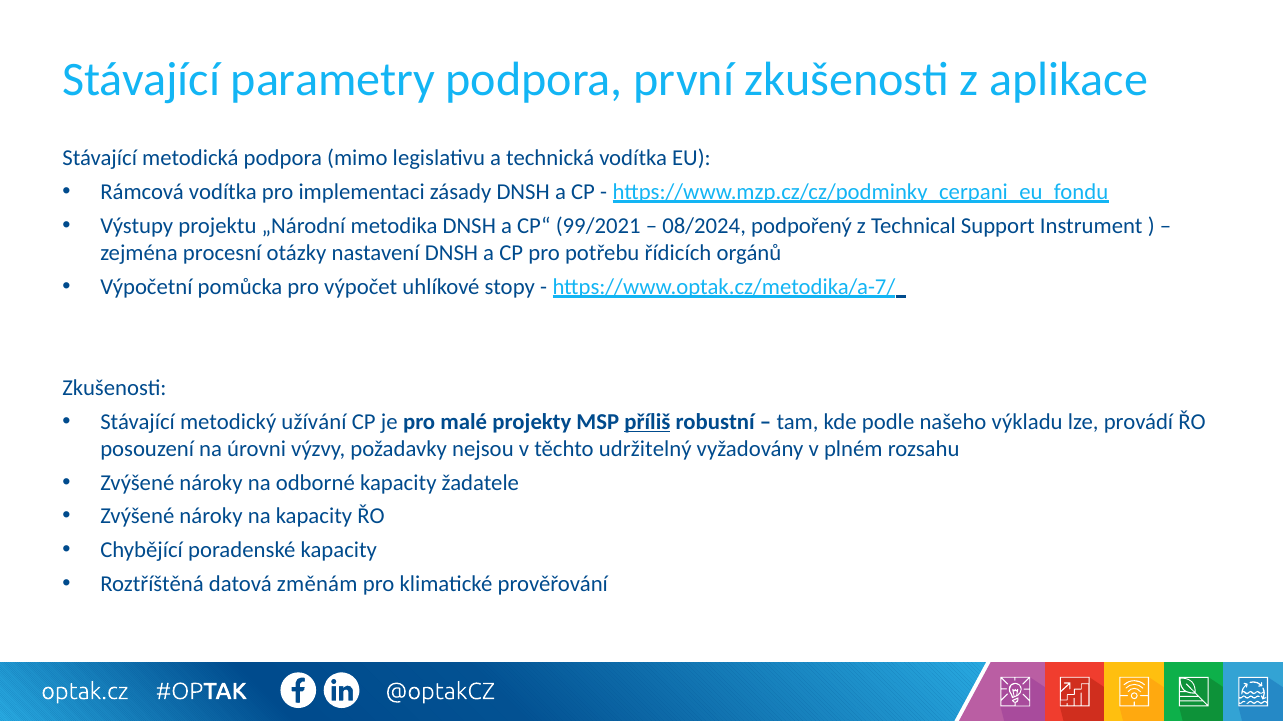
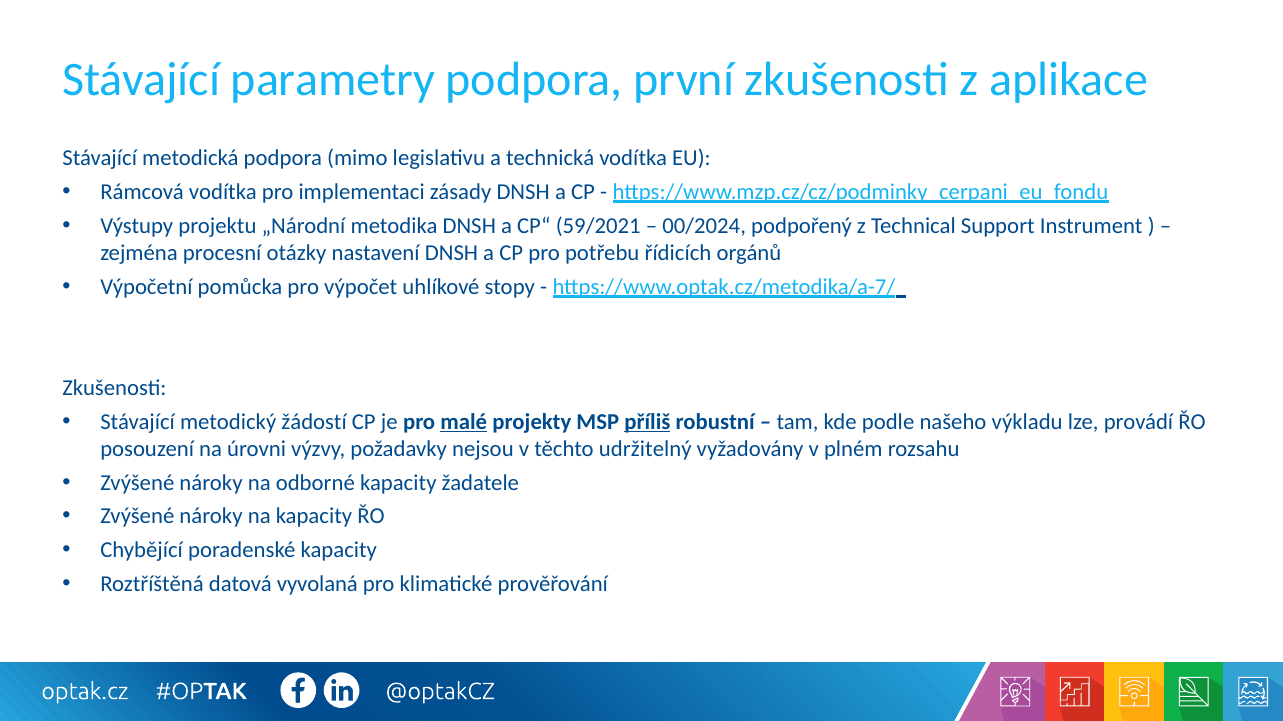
99/2021: 99/2021 -> 59/2021 (598, 226)
08/2024: 08/2024 -> 00/2024 (704, 226)
užívání: užívání -> žádostí (314, 422)
malé underline: none -> present (464, 422)
změnám: změnám -> vyvolaná (317, 584)
